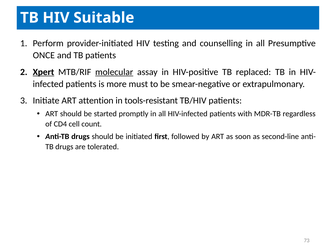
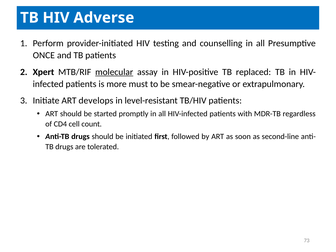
Suitable: Suitable -> Adverse (104, 18)
Xpert underline: present -> none (43, 72)
attention: attention -> develops (96, 101)
tools-resistant: tools-resistant -> level-resistant (151, 101)
